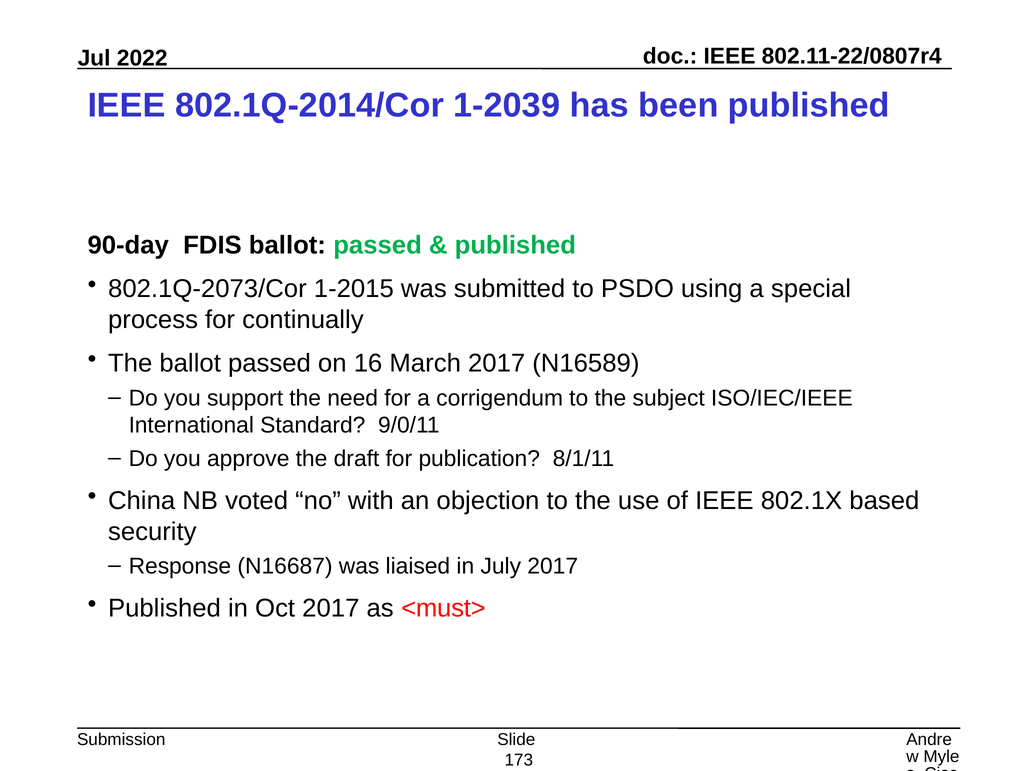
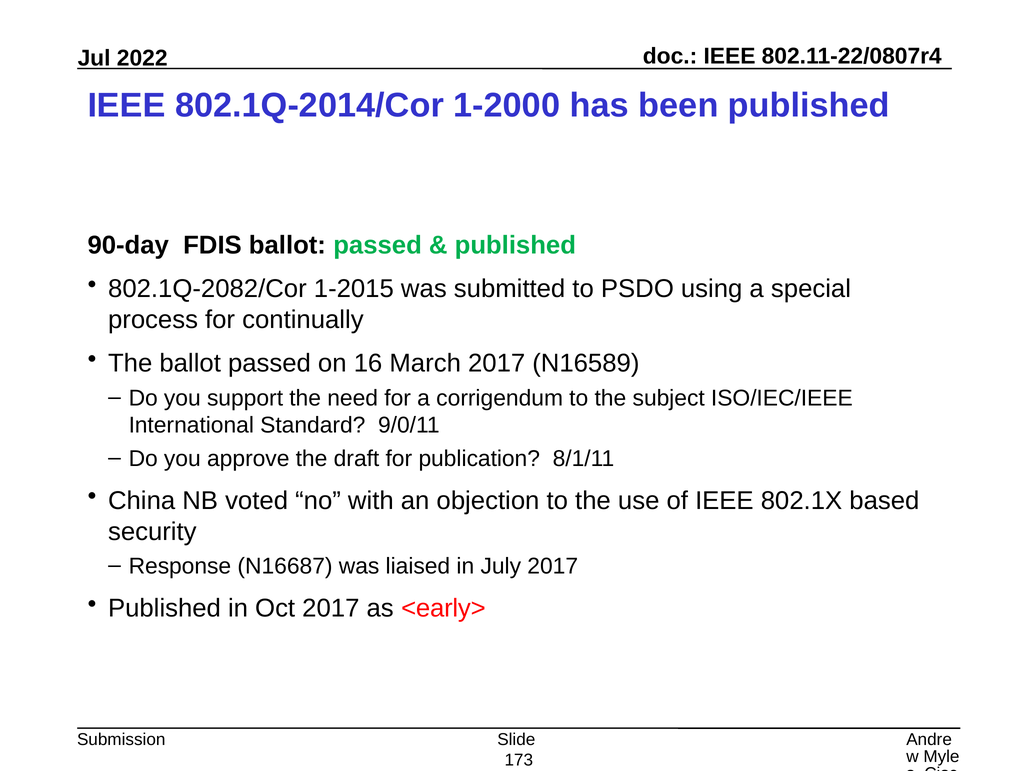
1-2039: 1-2039 -> 1-2000 (507, 105)
802.1Q-2073/Cor: 802.1Q-2073/Cor -> 802.1Q-2082/Cor (207, 289)
<must>: <must> -> <early> (443, 609)
